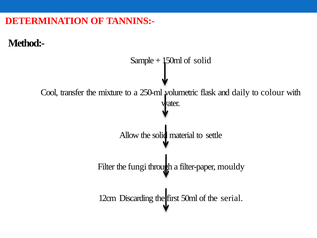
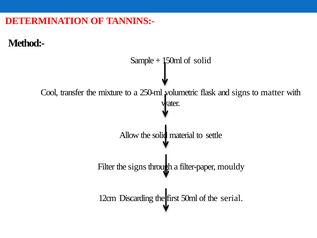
and daily: daily -> signs (241, 92)
colour: colour -> matter (272, 92)
the fungi: fungi -> signs (137, 166)
